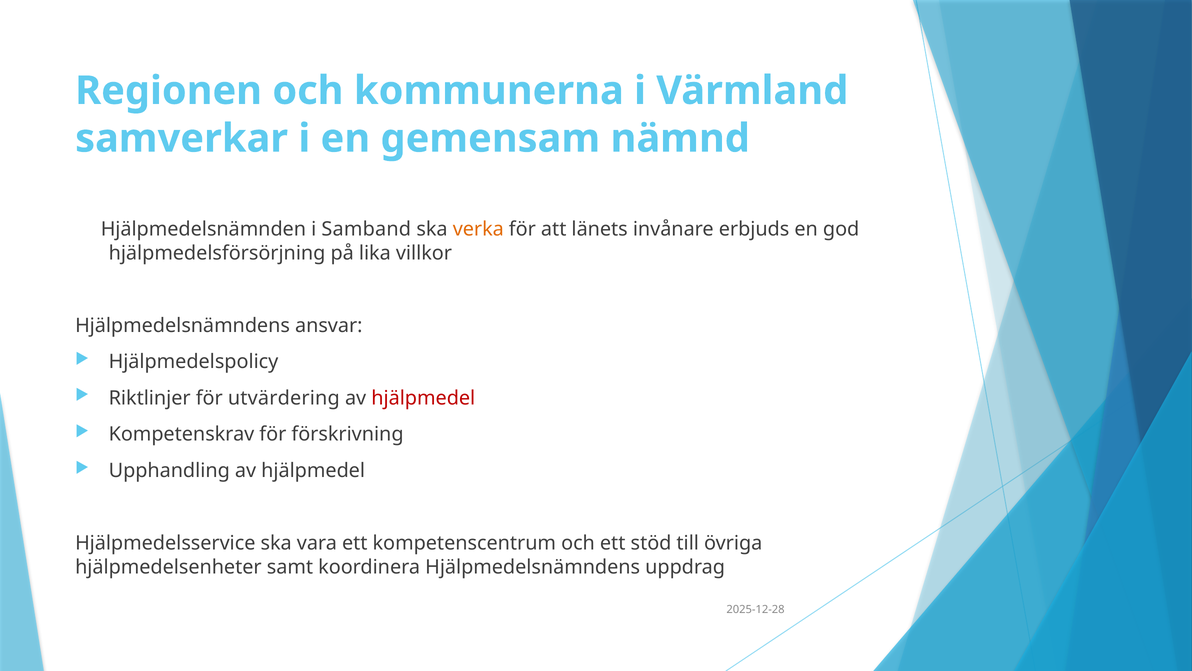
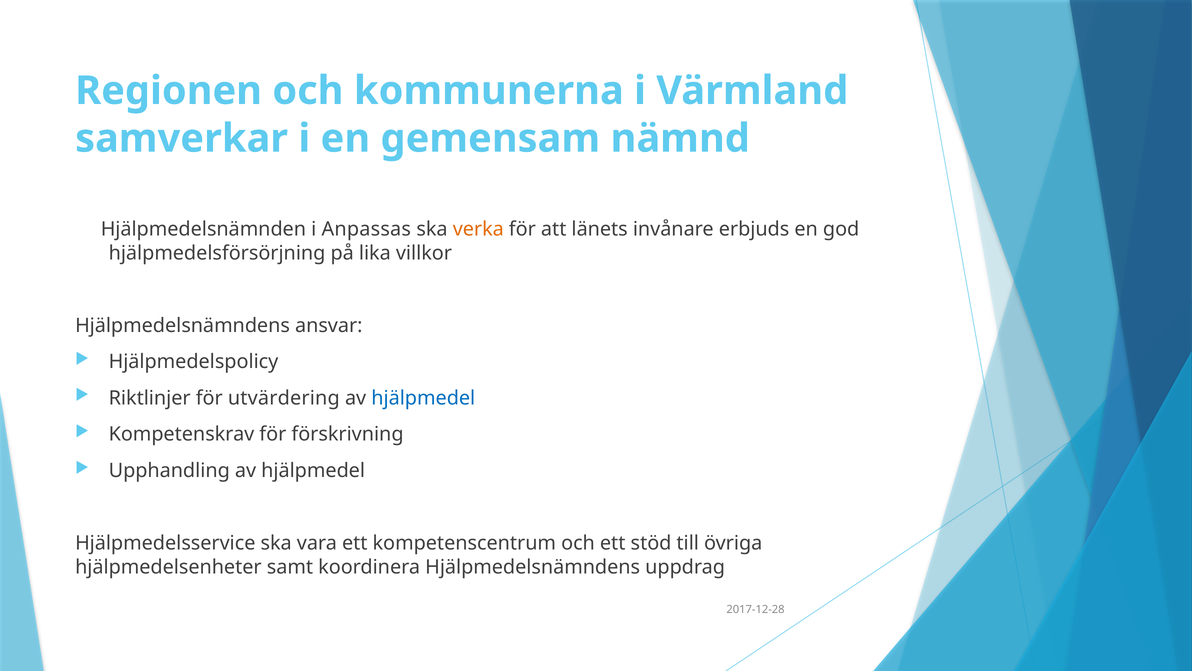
Samband: Samband -> Anpassas (366, 229)
hjälpmedel colour: red -> blue (423, 398)
2025-12-28: 2025-12-28 -> 2017-12-28 (756, 609)
